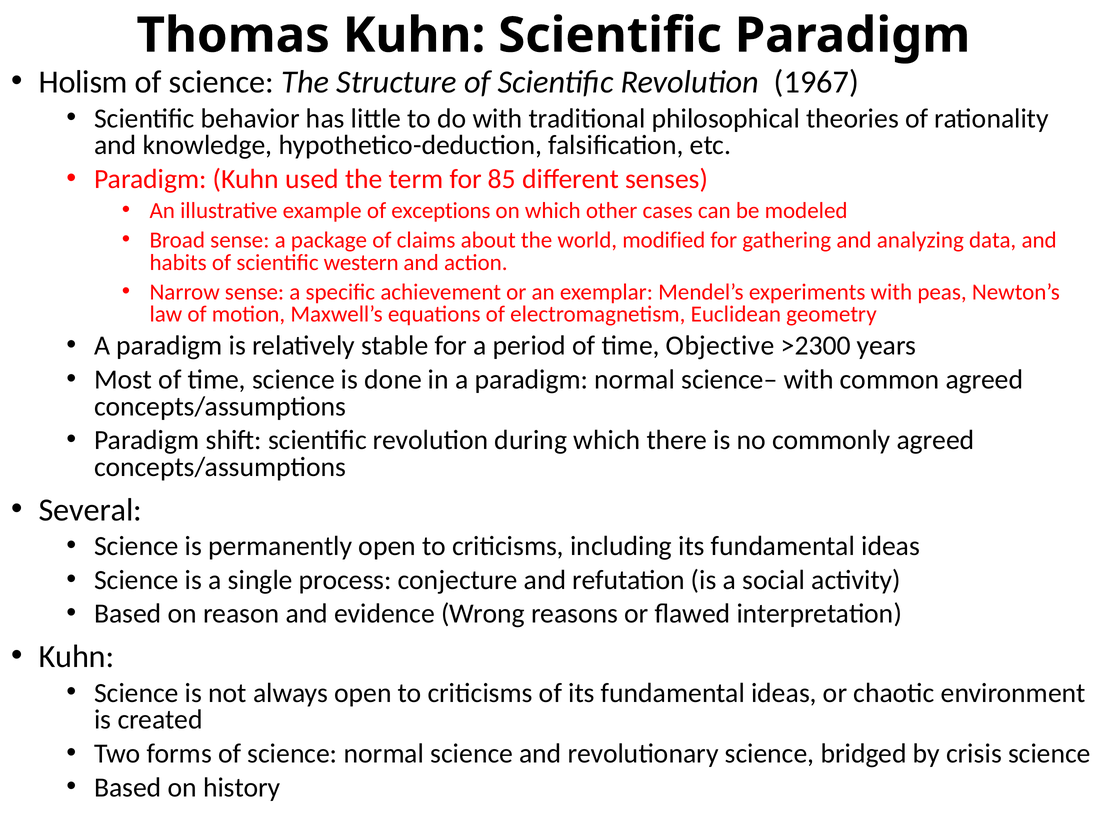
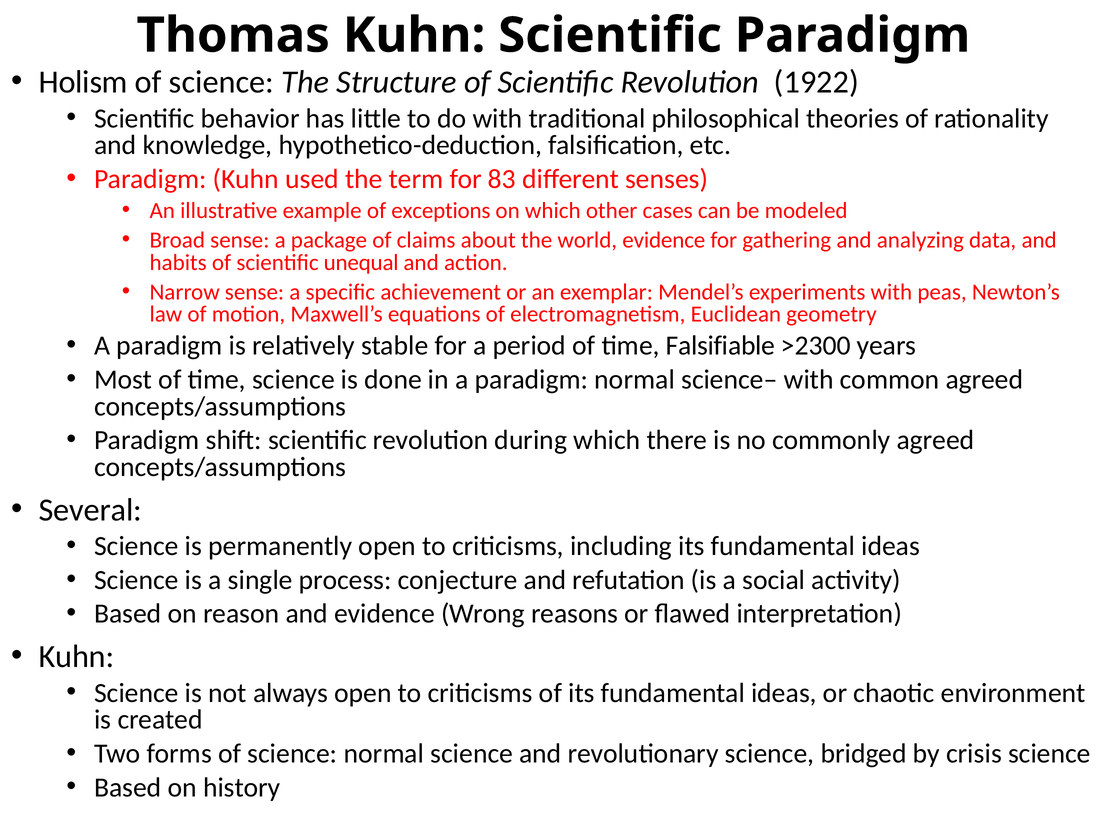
1967: 1967 -> 1922 (816, 82)
85: 85 -> 83 (502, 179)
world modified: modified -> evidence (664, 240)
western: western -> unequal (361, 263)
Objective: Objective -> Falsifiable (720, 346)
